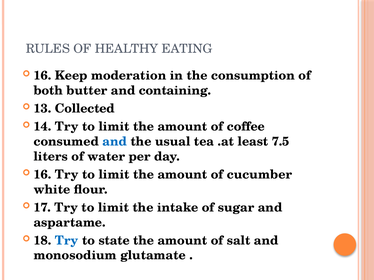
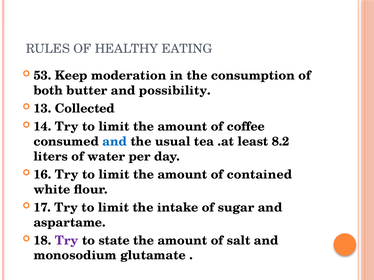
16: 16 -> 53 (42, 76)
containing: containing -> possibility (175, 91)
7.5: 7.5 -> 8.2 (281, 142)
cucumber: cucumber -> contained (259, 175)
Try colour: blue -> purple (67, 241)
